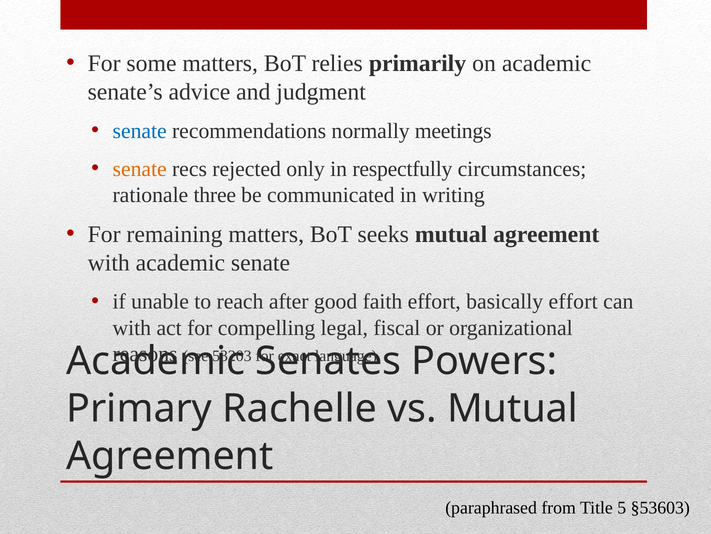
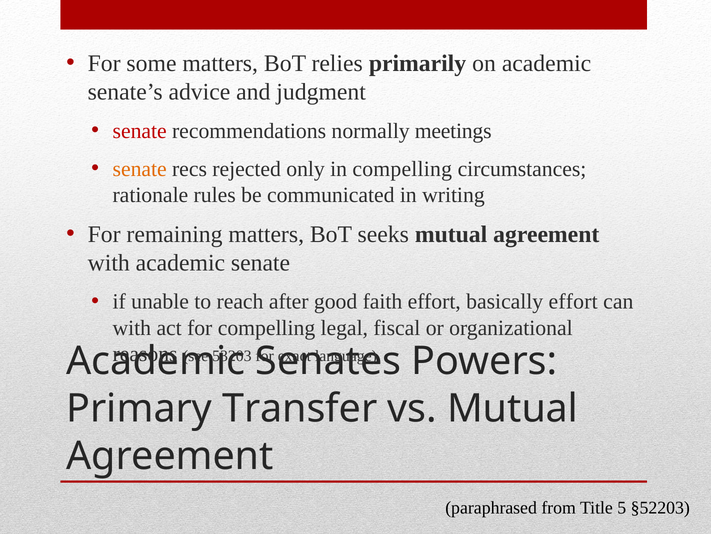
senate colour: blue -> red (140, 131)
in respectfully: respectfully -> compelling (402, 169)
three: three -> rules (215, 195)
Rachelle: Rachelle -> Transfer (300, 408)
§53603: §53603 -> §52203 (660, 507)
